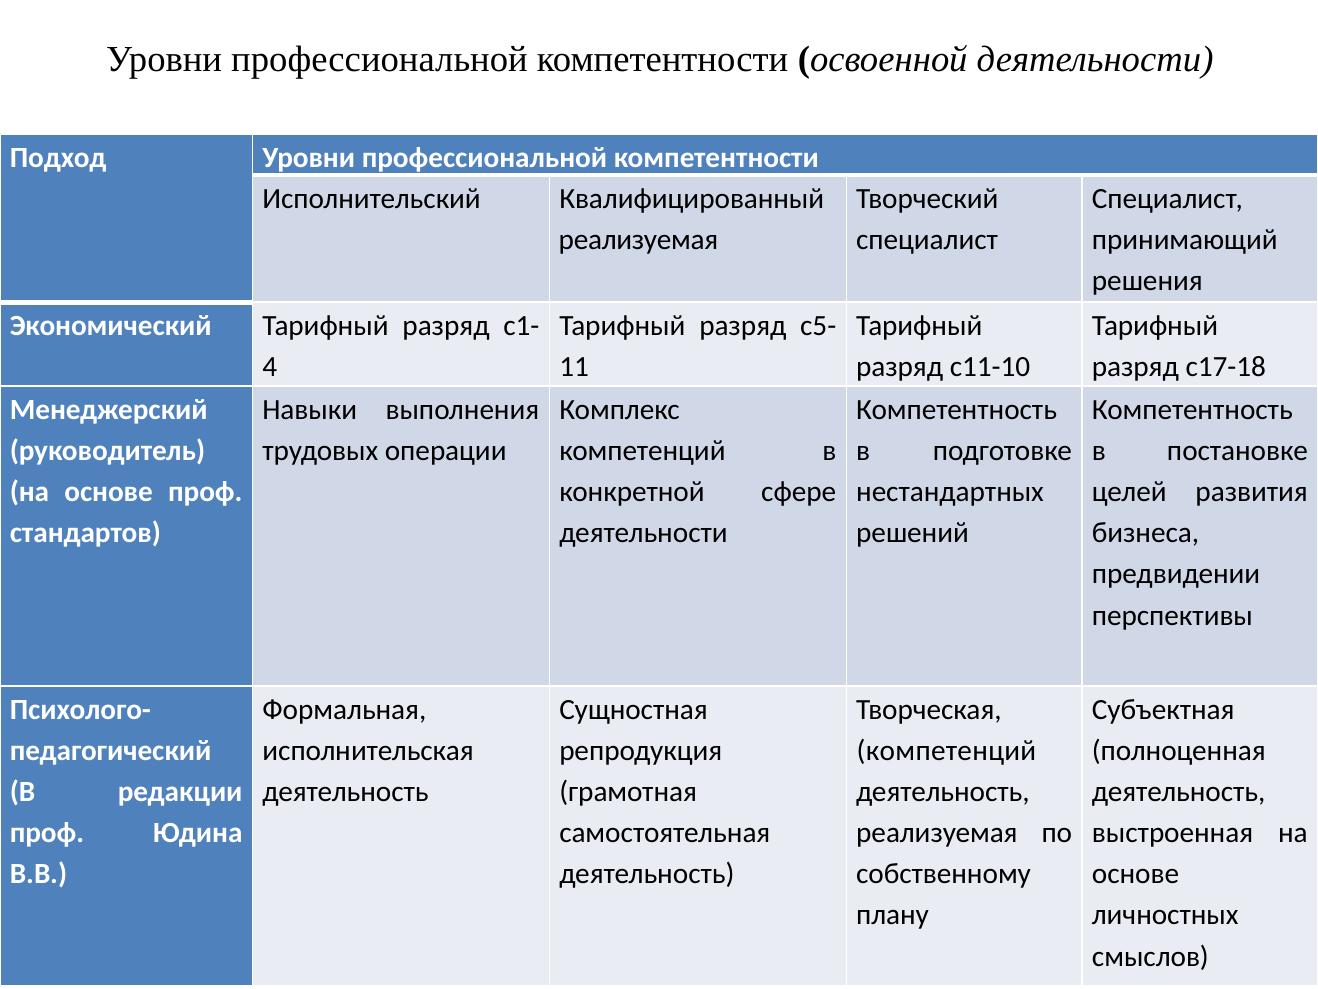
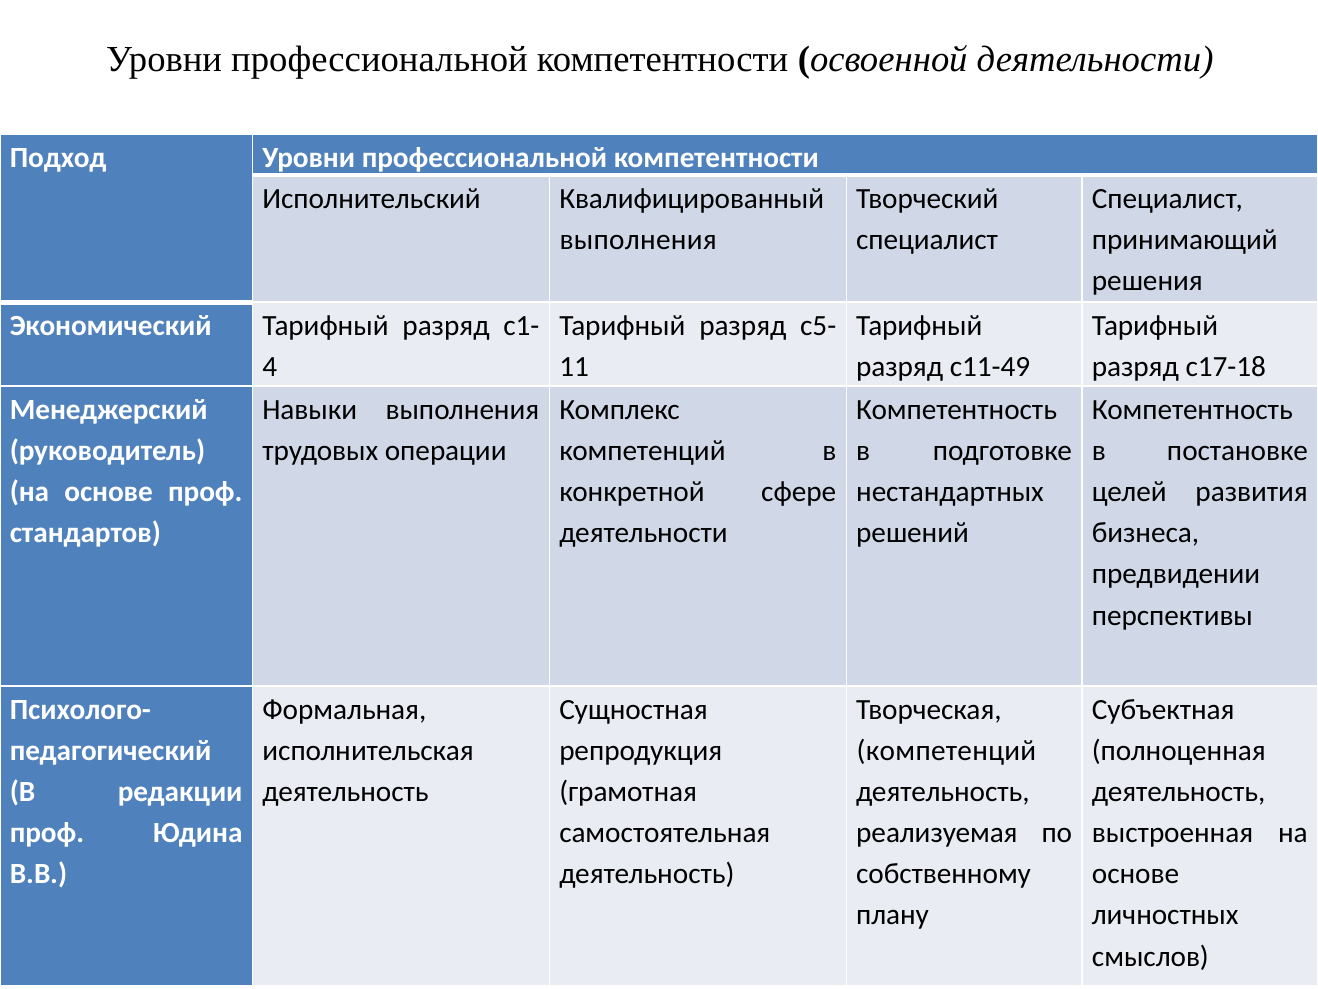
реализуемая: реализуемая -> выполнения (638, 240)
с11-10: с11-10 -> с11-49 (990, 367)
